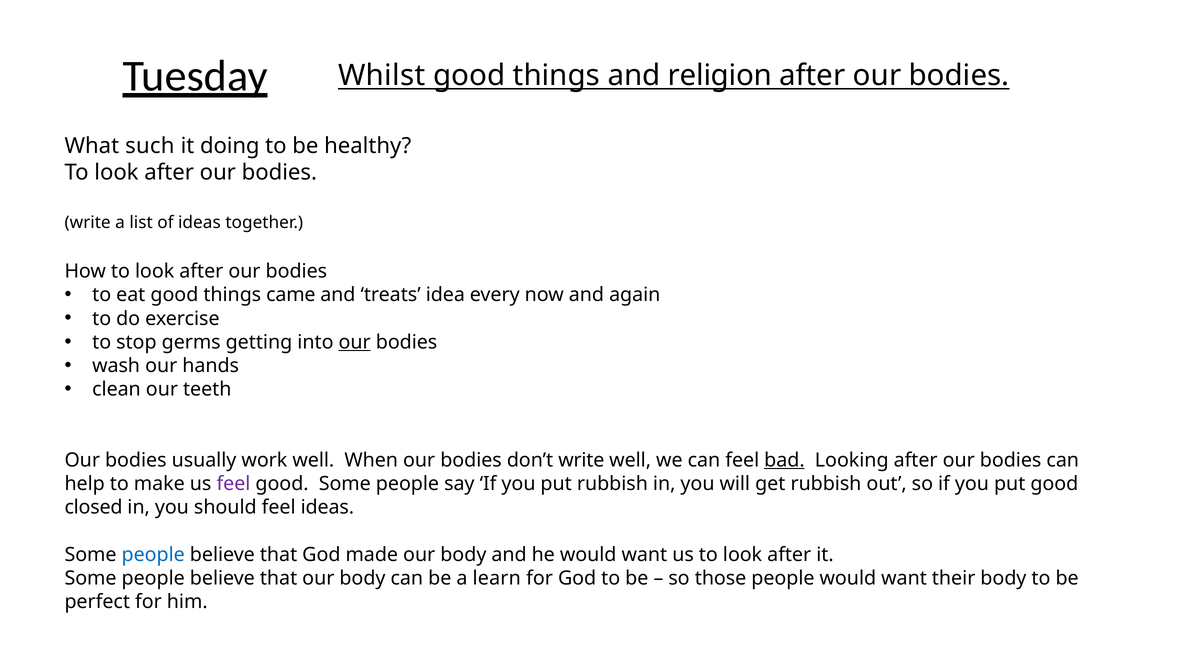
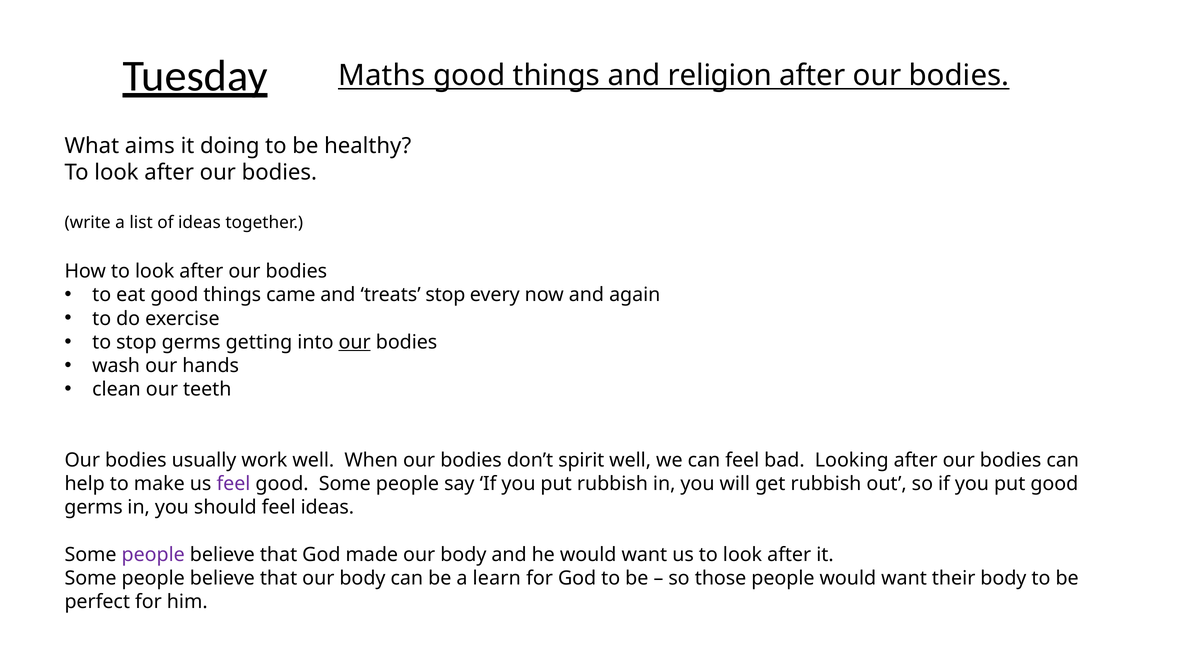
Whilst: Whilst -> Maths (382, 75)
such: such -> aims (150, 146)
treats idea: idea -> stop (445, 295)
don’t write: write -> spirit (581, 460)
bad underline: present -> none (784, 460)
closed: closed -> germs (94, 508)
people colour: blue -> purple (153, 555)
